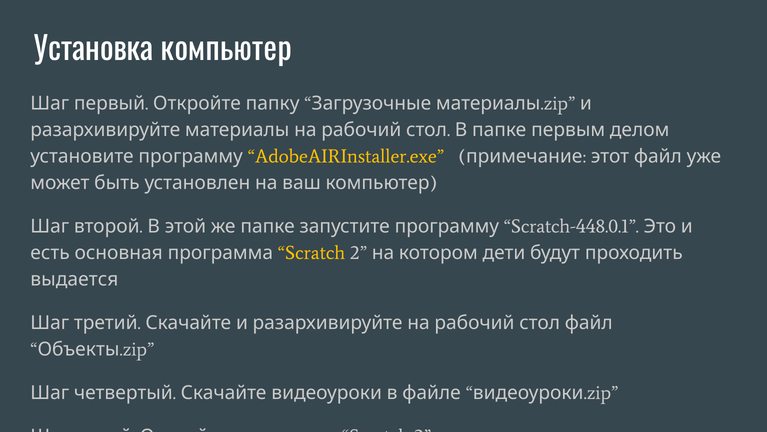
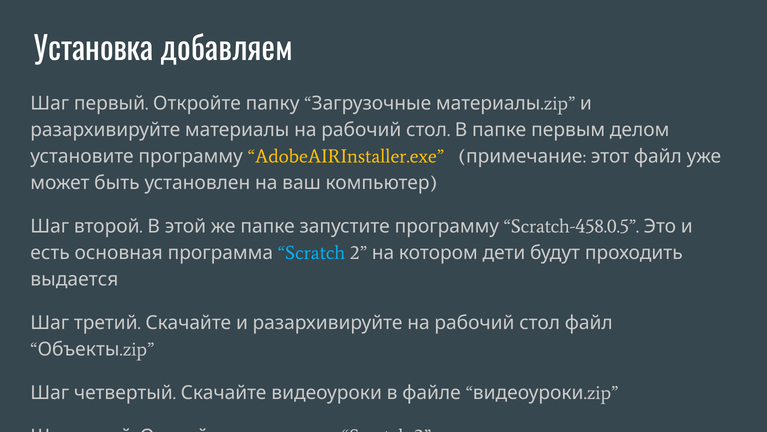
компьютер: компьютер -> добавляем (226, 50)
Scratch-448.0.1: Scratch-448.0.1 -> Scratch-458.0.5 (571, 226)
Scratch colour: yellow -> light blue (311, 253)
